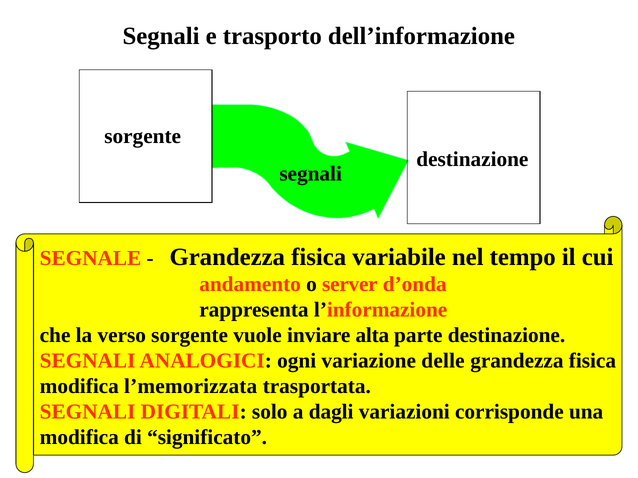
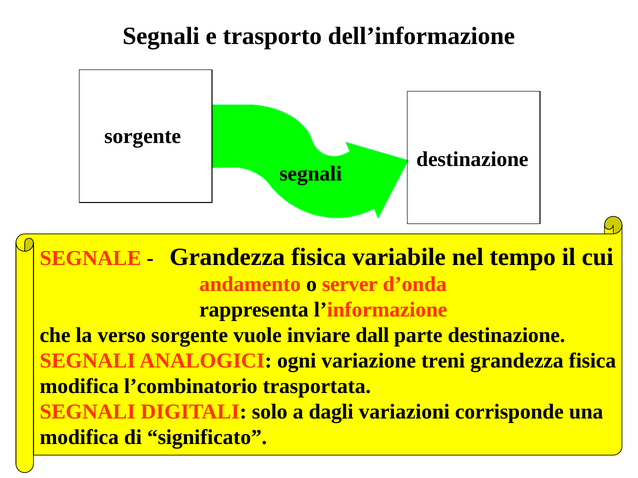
alta: alta -> dall (372, 336)
delle: delle -> treni (443, 361)
l’memorizzata: l’memorizzata -> l’combinatorio (191, 387)
